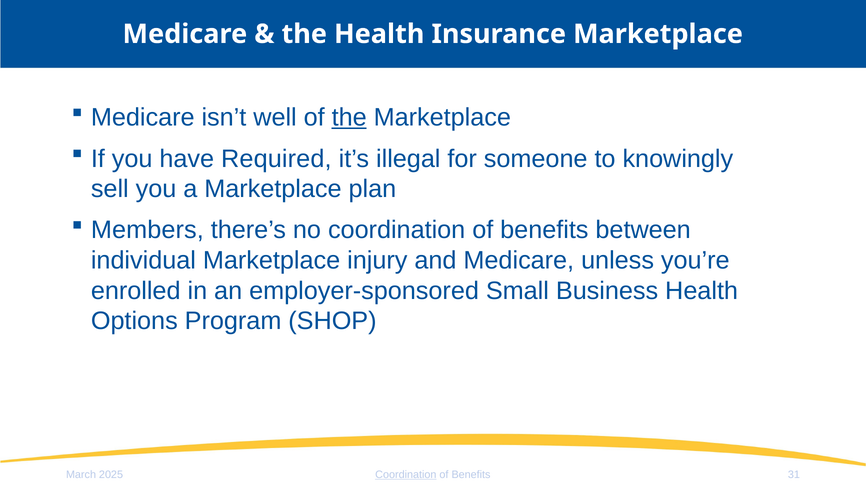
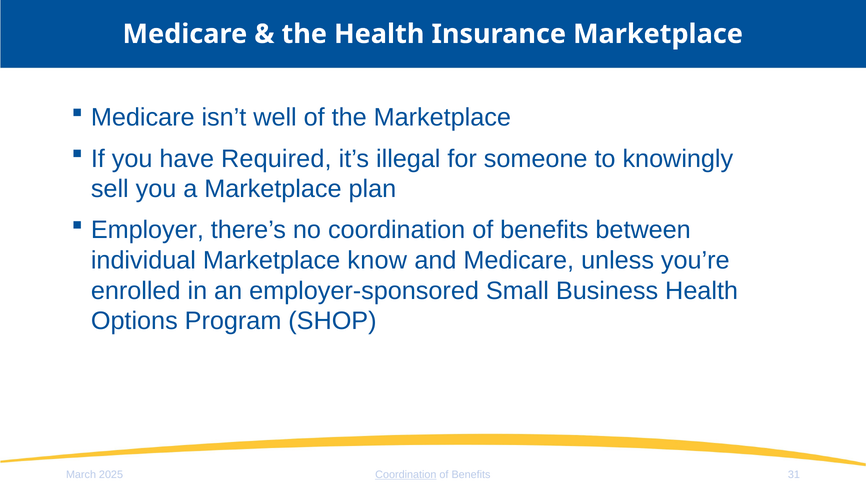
the underline: present -> none (349, 118)
Members: Members -> Employer (147, 230)
injury: injury -> know (377, 261)
